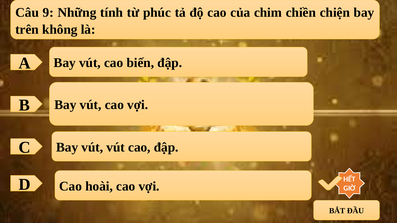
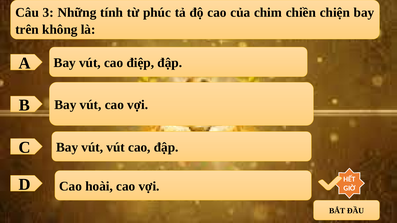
9: 9 -> 3 (48, 13)
biến: biến -> điệp (140, 63)
